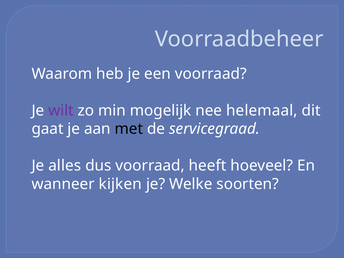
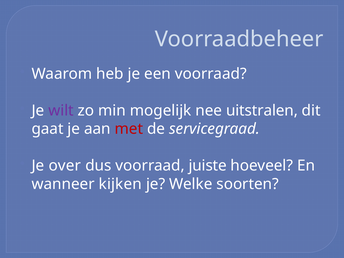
helemaal: helemaal -> uitstralen (262, 111)
met colour: black -> red (129, 129)
alles: alles -> over (65, 166)
heeft: heeft -> juiste (208, 166)
